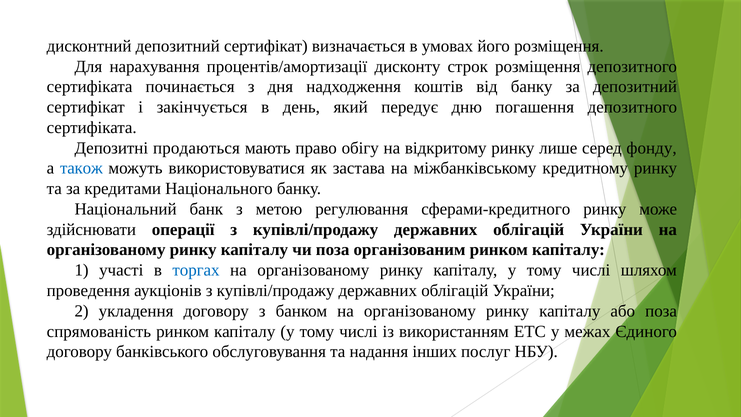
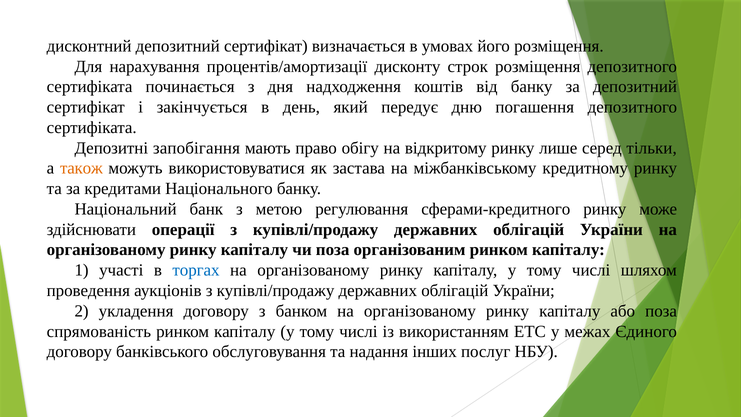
продаються: продаються -> запобігання (196, 148)
фонду: фонду -> тільки (652, 148)
також colour: blue -> orange (81, 168)
